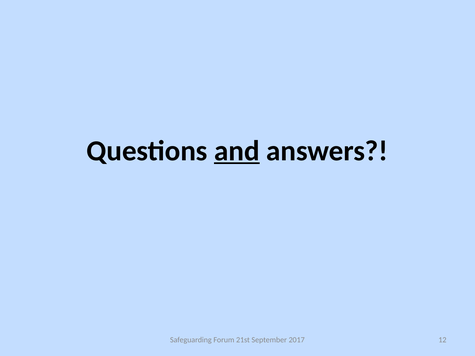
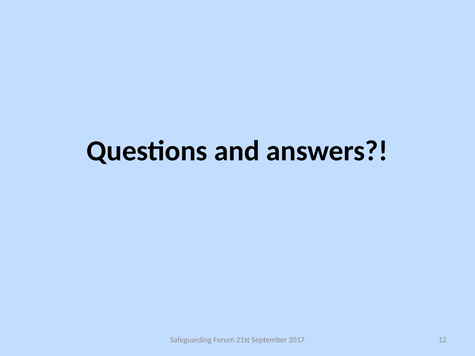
and underline: present -> none (237, 151)
